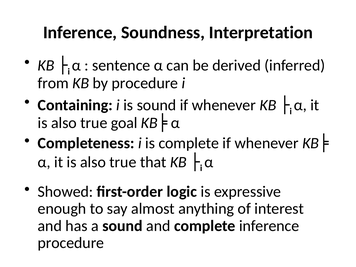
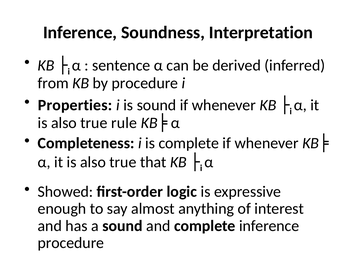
Containing: Containing -> Properties (75, 105)
goal: goal -> rule (124, 123)
